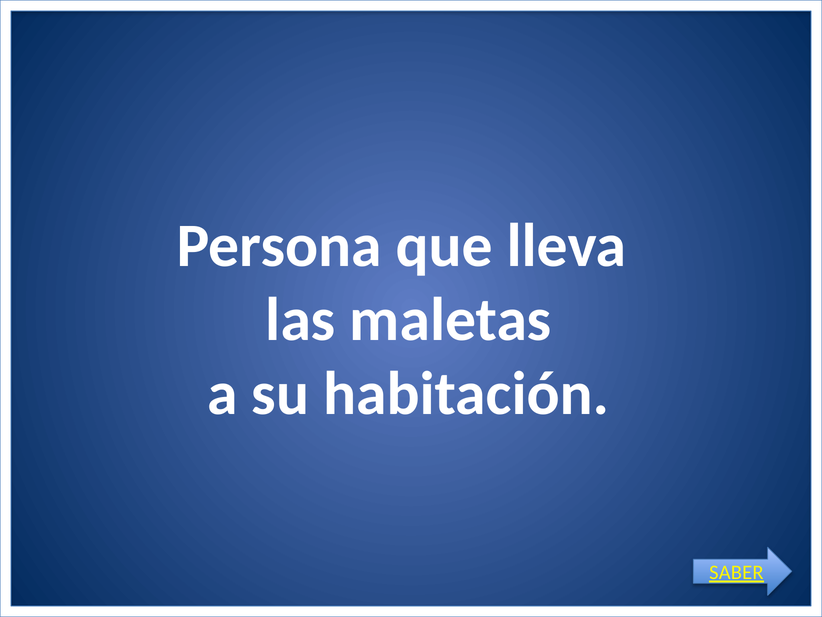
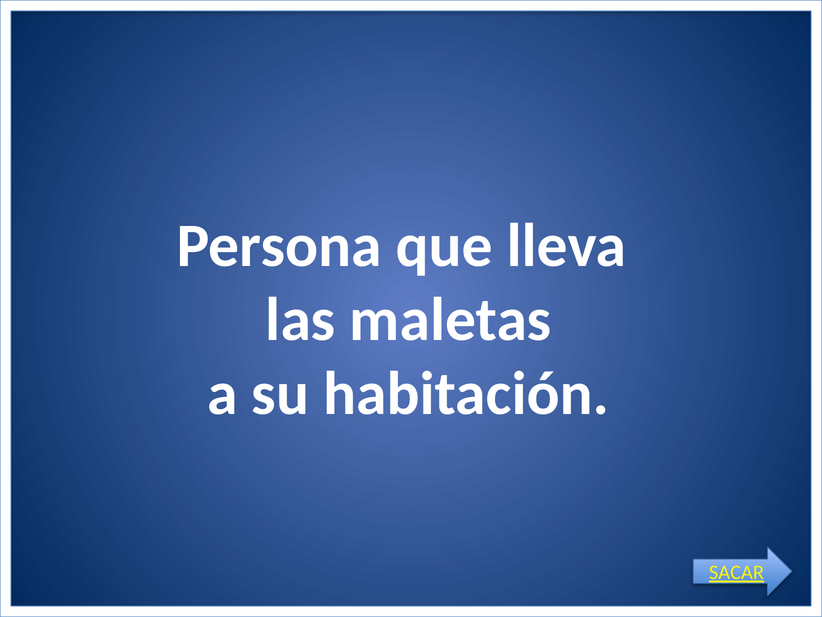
SABER: SABER -> SACAR (737, 572)
